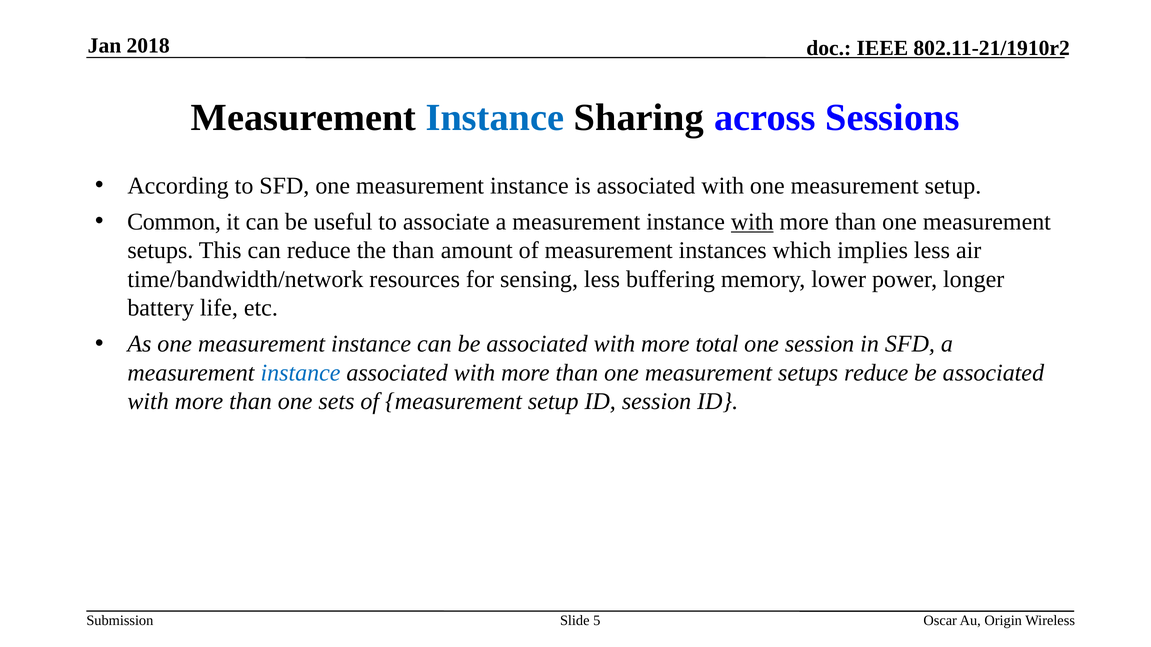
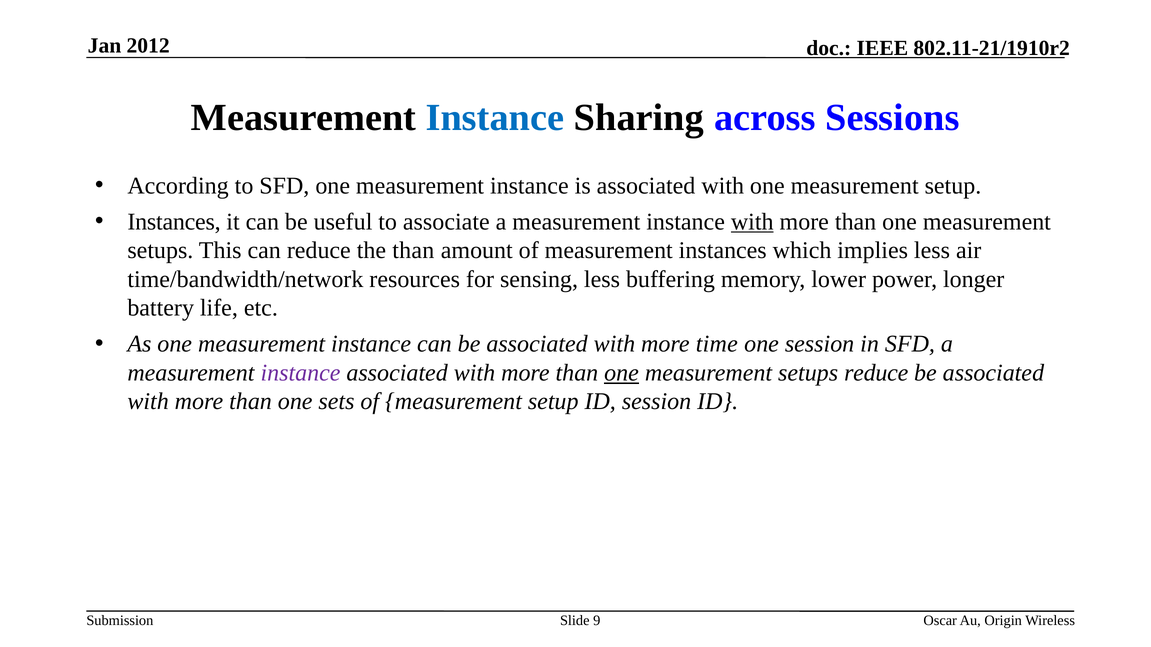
2018: 2018 -> 2012 (148, 46)
Common: Common -> Instances (174, 222)
total: total -> time (717, 344)
instance colour: blue -> purple (300, 373)
one underline: none -> present (622, 373)
5: 5 -> 9 (597, 621)
